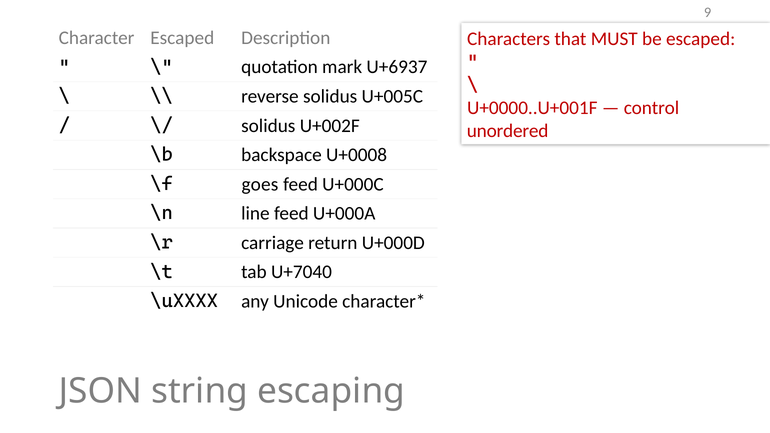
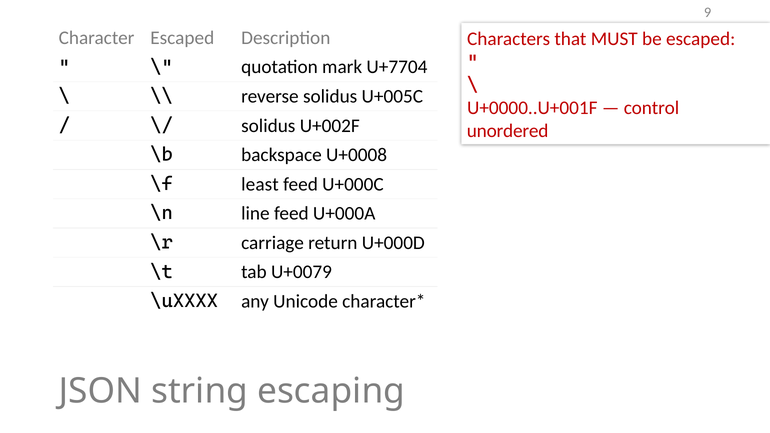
U+6937: U+6937 -> U+7704 (397, 67)
goes: goes -> least (260, 184)
U+7040: U+7040 -> U+0079 (301, 272)
